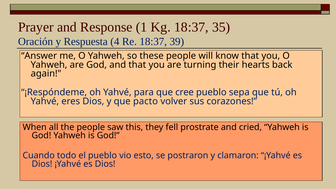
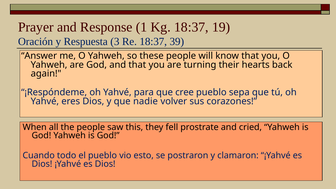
35: 35 -> 19 (221, 27)
4: 4 -> 3 (115, 42)
pacto: pacto -> nadie (145, 101)
